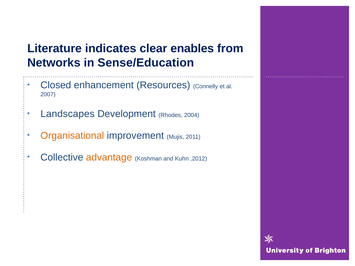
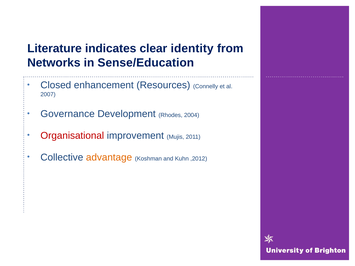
enables: enables -> identity (192, 49)
Landscapes: Landscapes -> Governance (68, 114)
Organisational colour: orange -> red (72, 136)
